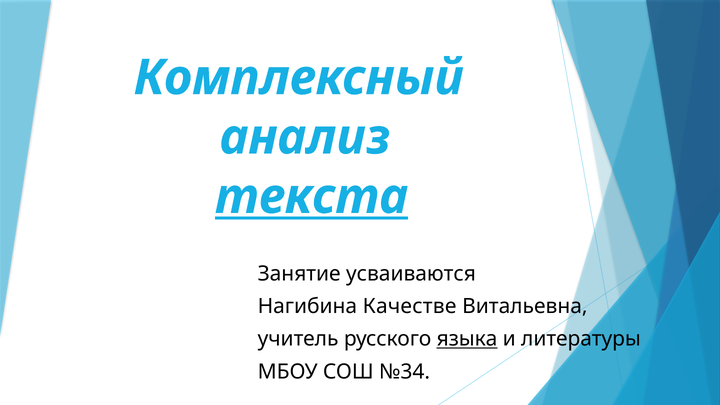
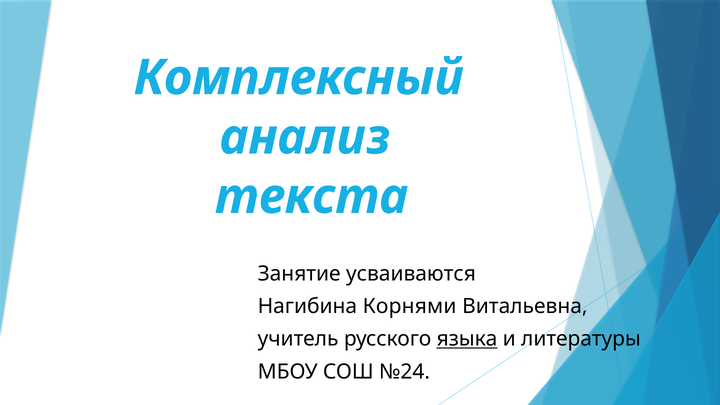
текста underline: present -> none (312, 197)
Качестве: Качестве -> Корнями (410, 306)
№34: №34 -> №24 (405, 372)
